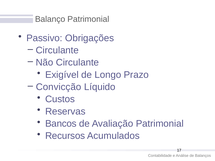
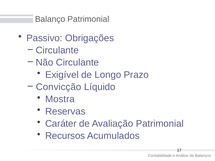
Custos: Custos -> Mostra (60, 99)
Bancos: Bancos -> Caráter (61, 124)
